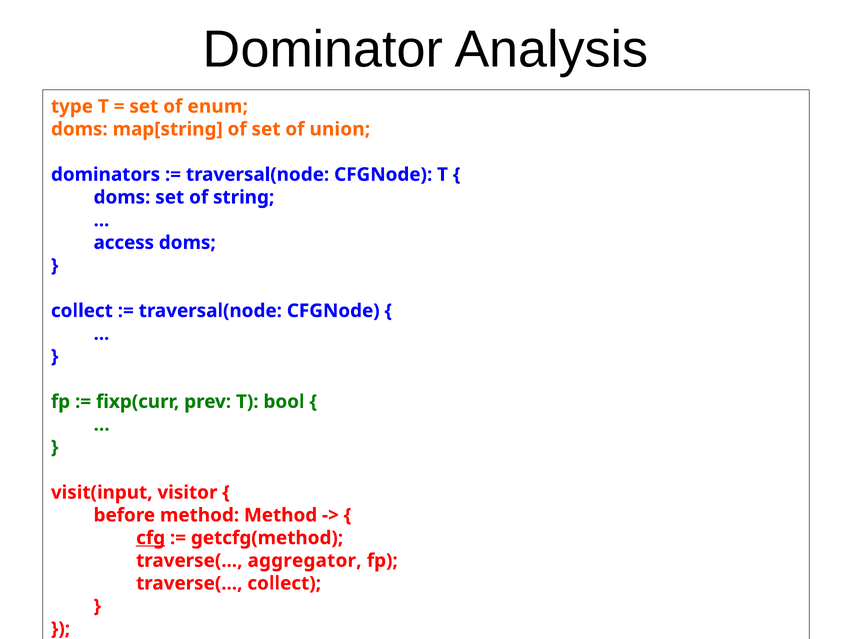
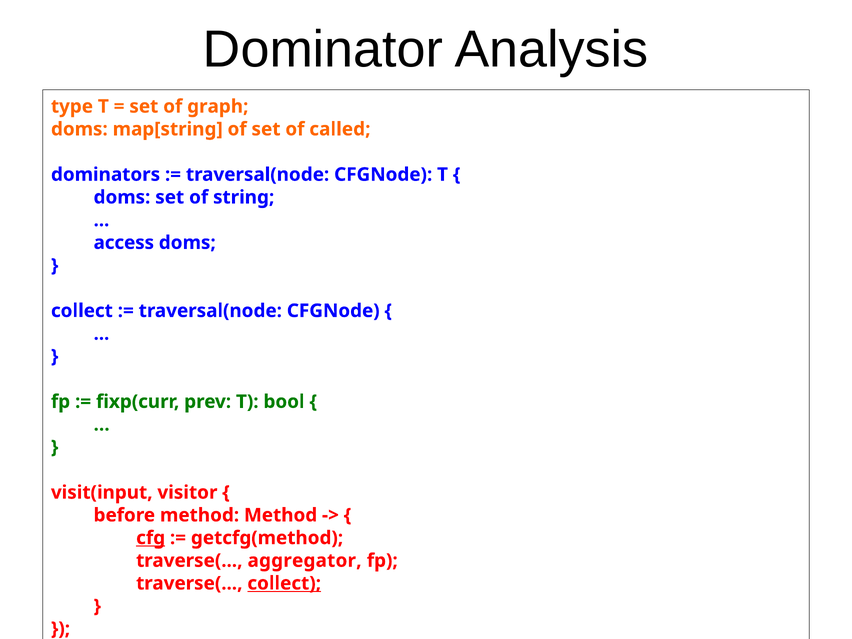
enum: enum -> graph (218, 106)
union: union -> called (340, 129)
collect underline: none -> present (284, 583)
